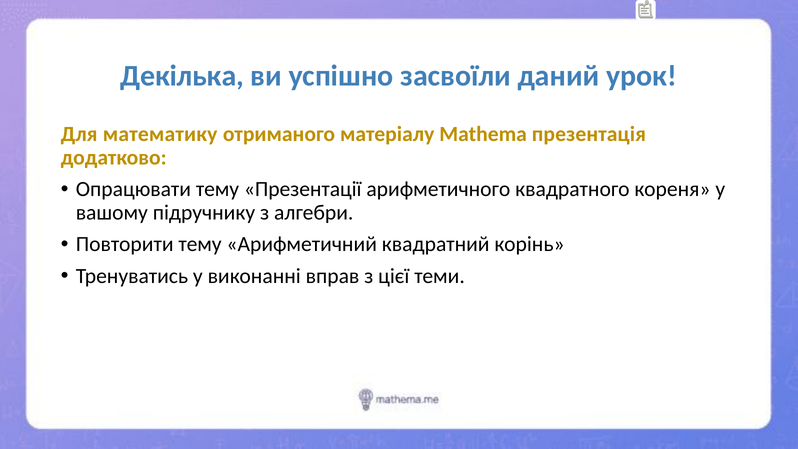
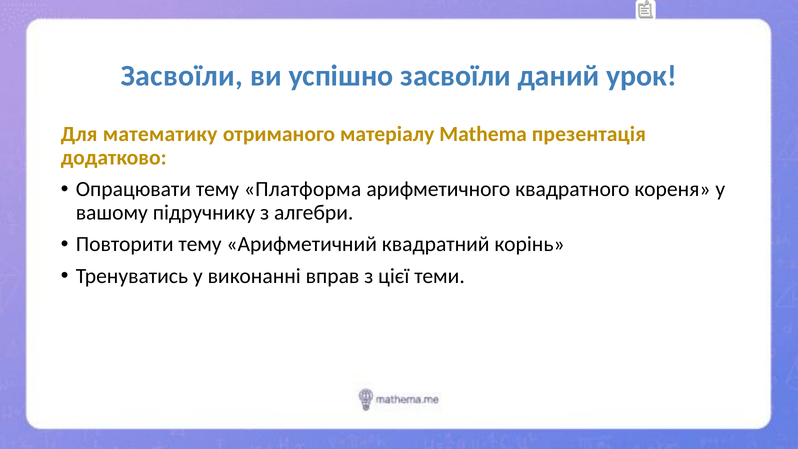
Декілька: Декілька -> Засвоїли (182, 76)
Презентації: Презентації -> Платформа (303, 189)
